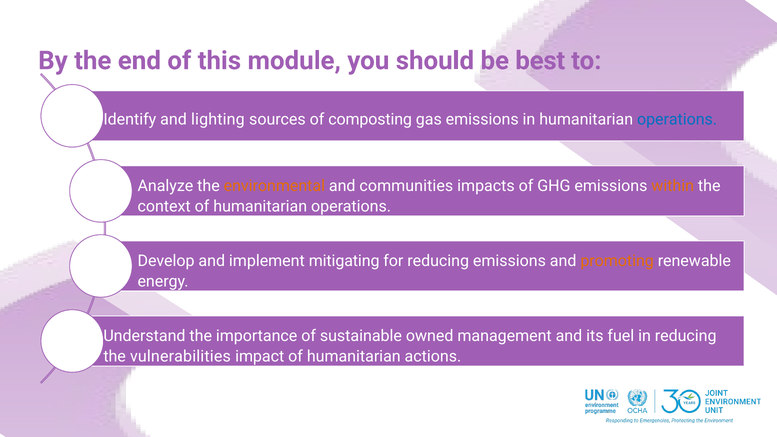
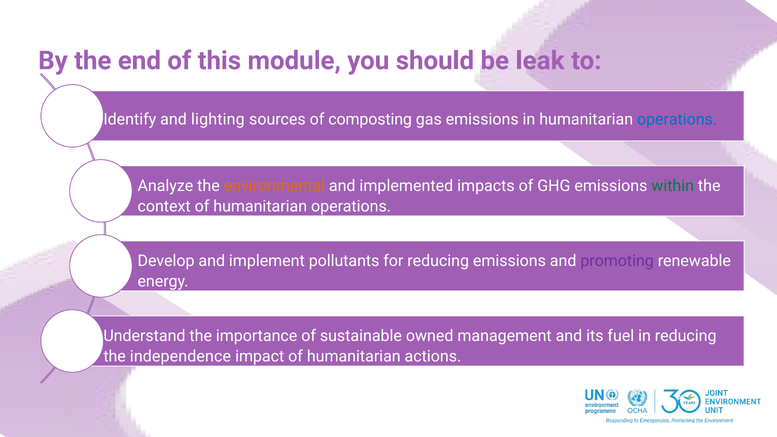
best: best -> leak (540, 61)
communities: communities -> implemented (406, 186)
within colour: orange -> green (673, 186)
mitigating: mitigating -> pollutants (344, 261)
promoting colour: orange -> purple (617, 261)
vulnerabilities: vulnerabilities -> independence (180, 357)
